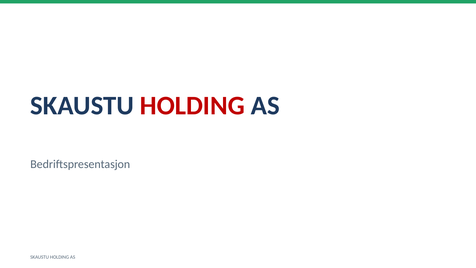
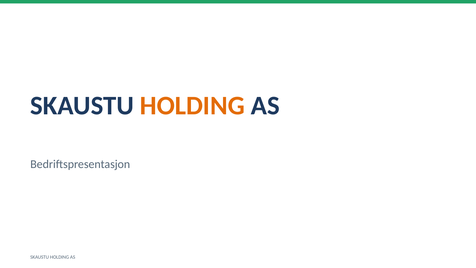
HOLDING colour: red -> orange (192, 106)
